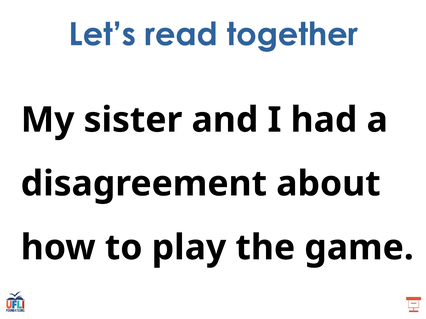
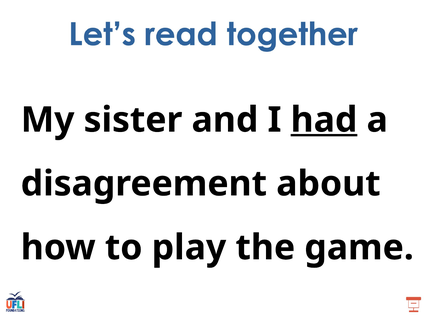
had underline: none -> present (324, 120)
